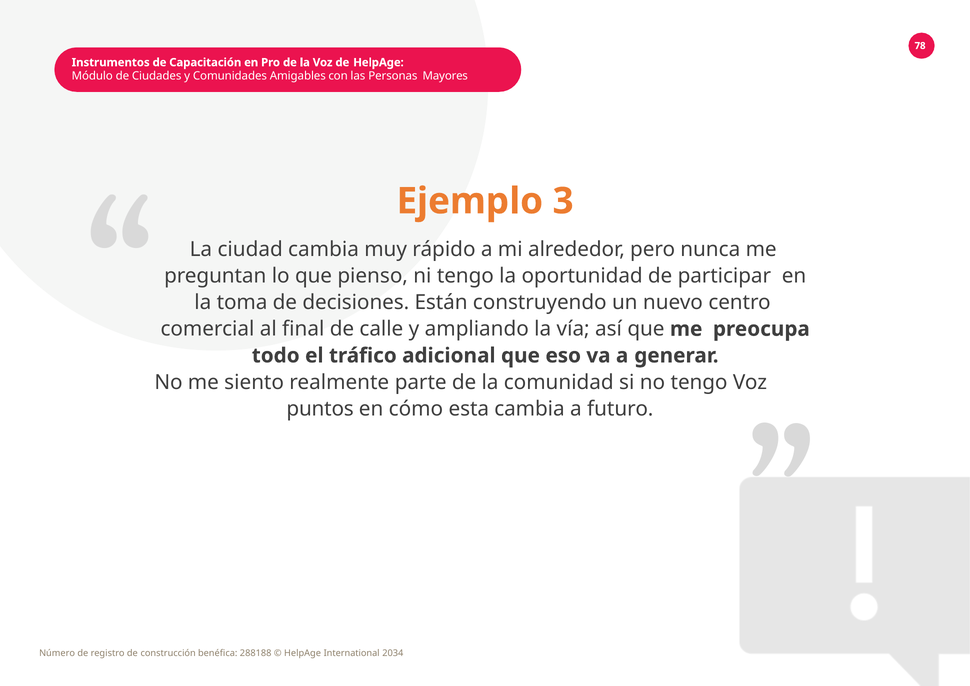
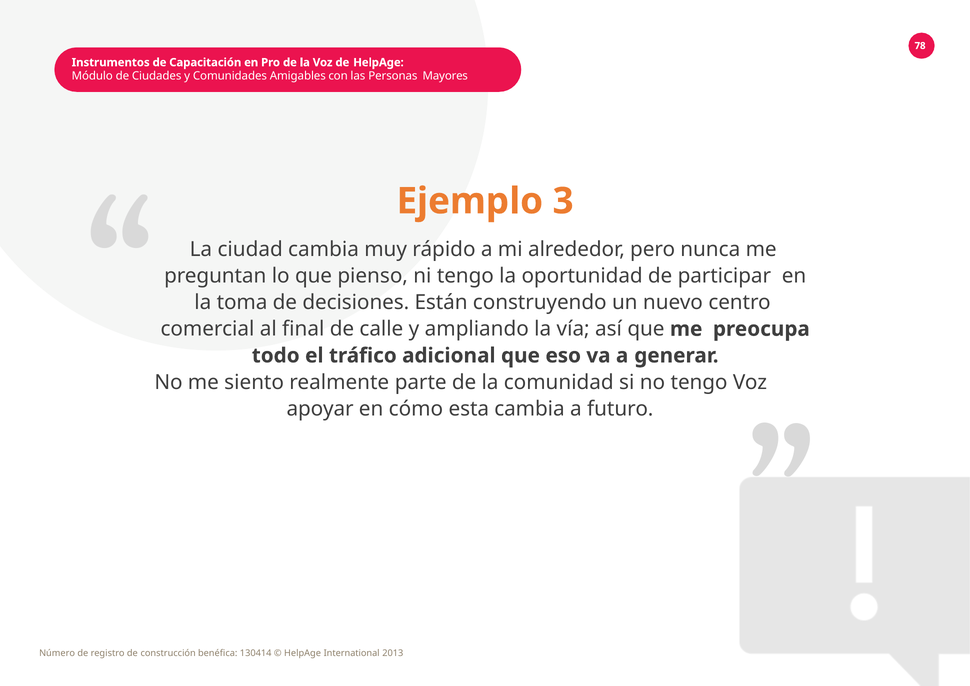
puntos: puntos -> apoyar (320, 409)
288188: 288188 -> 130414 (256, 653)
2034: 2034 -> 2013 (393, 653)
